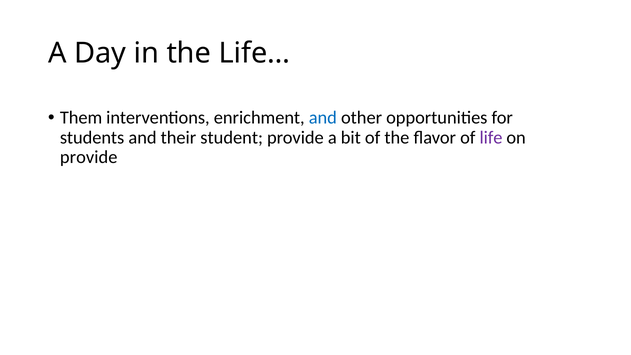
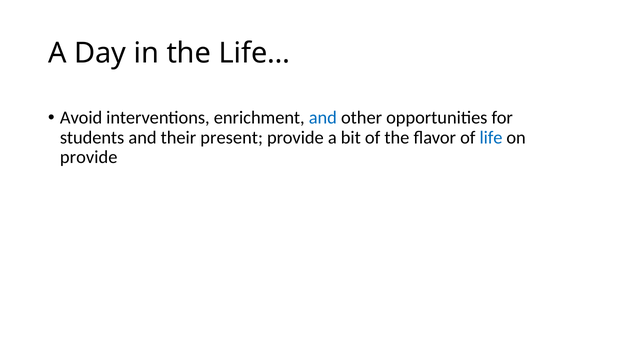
Them: Them -> Avoid (81, 118)
student: student -> present (232, 138)
life colour: purple -> blue (491, 138)
